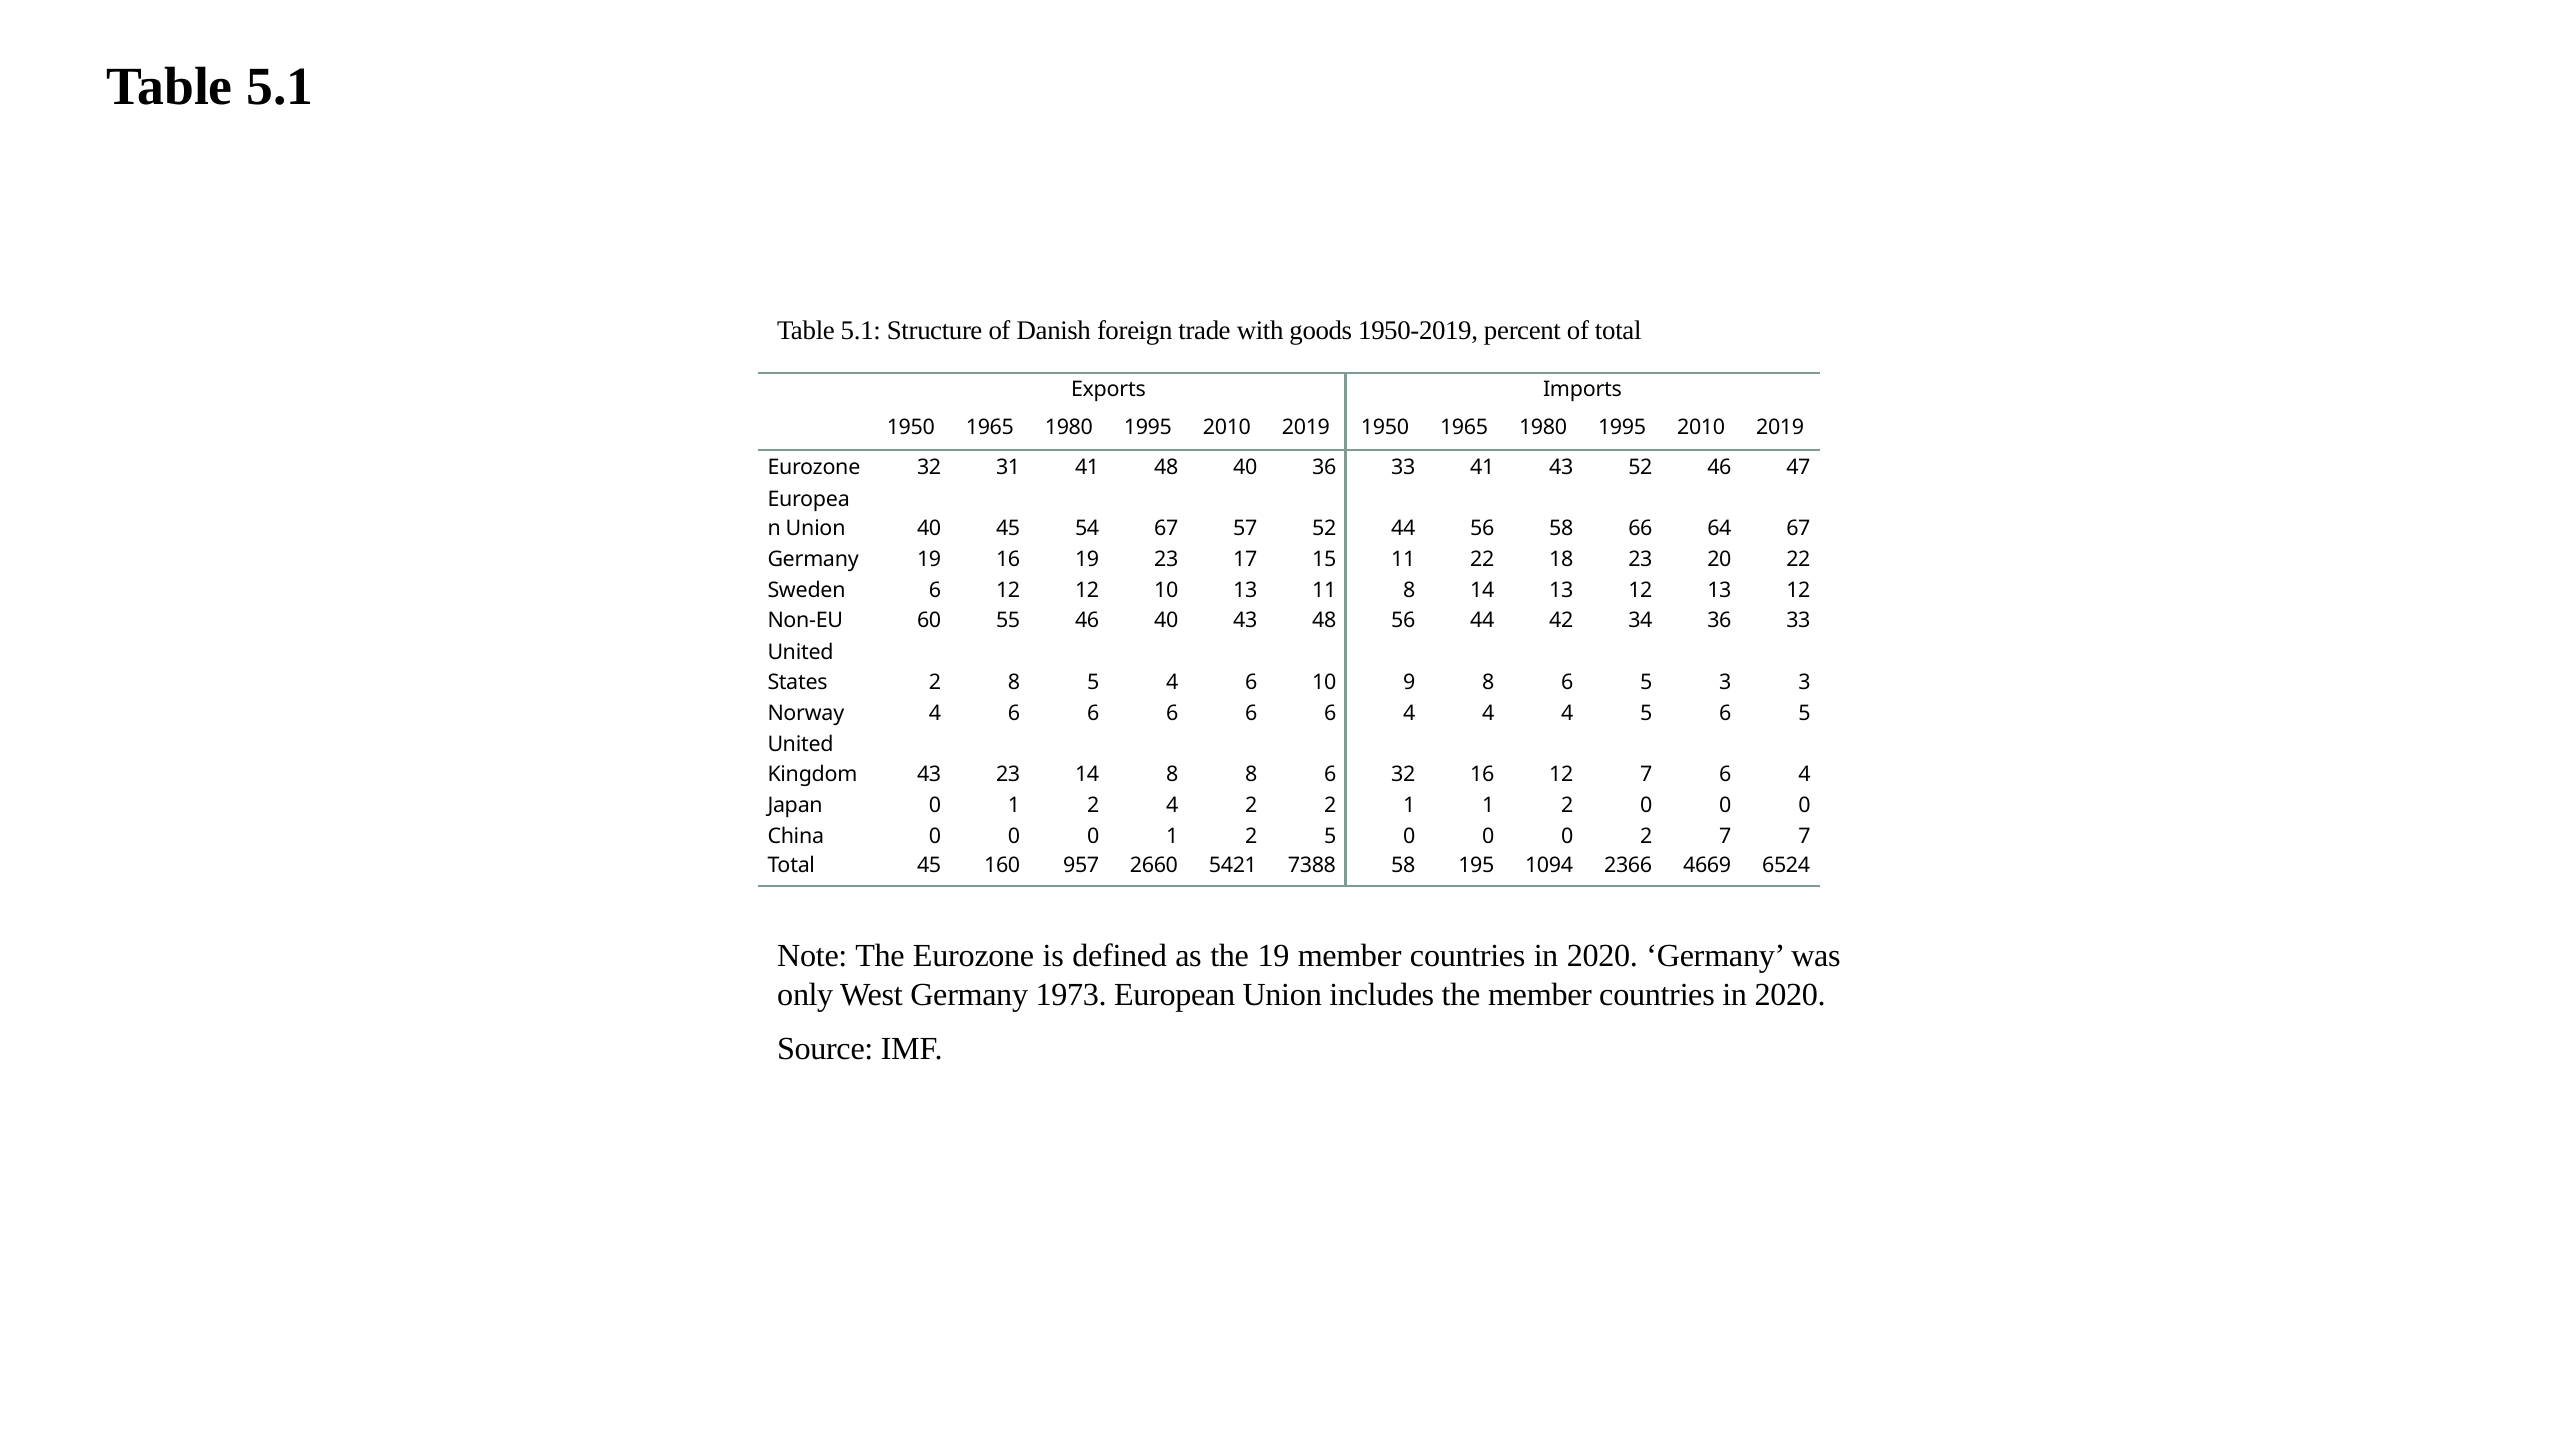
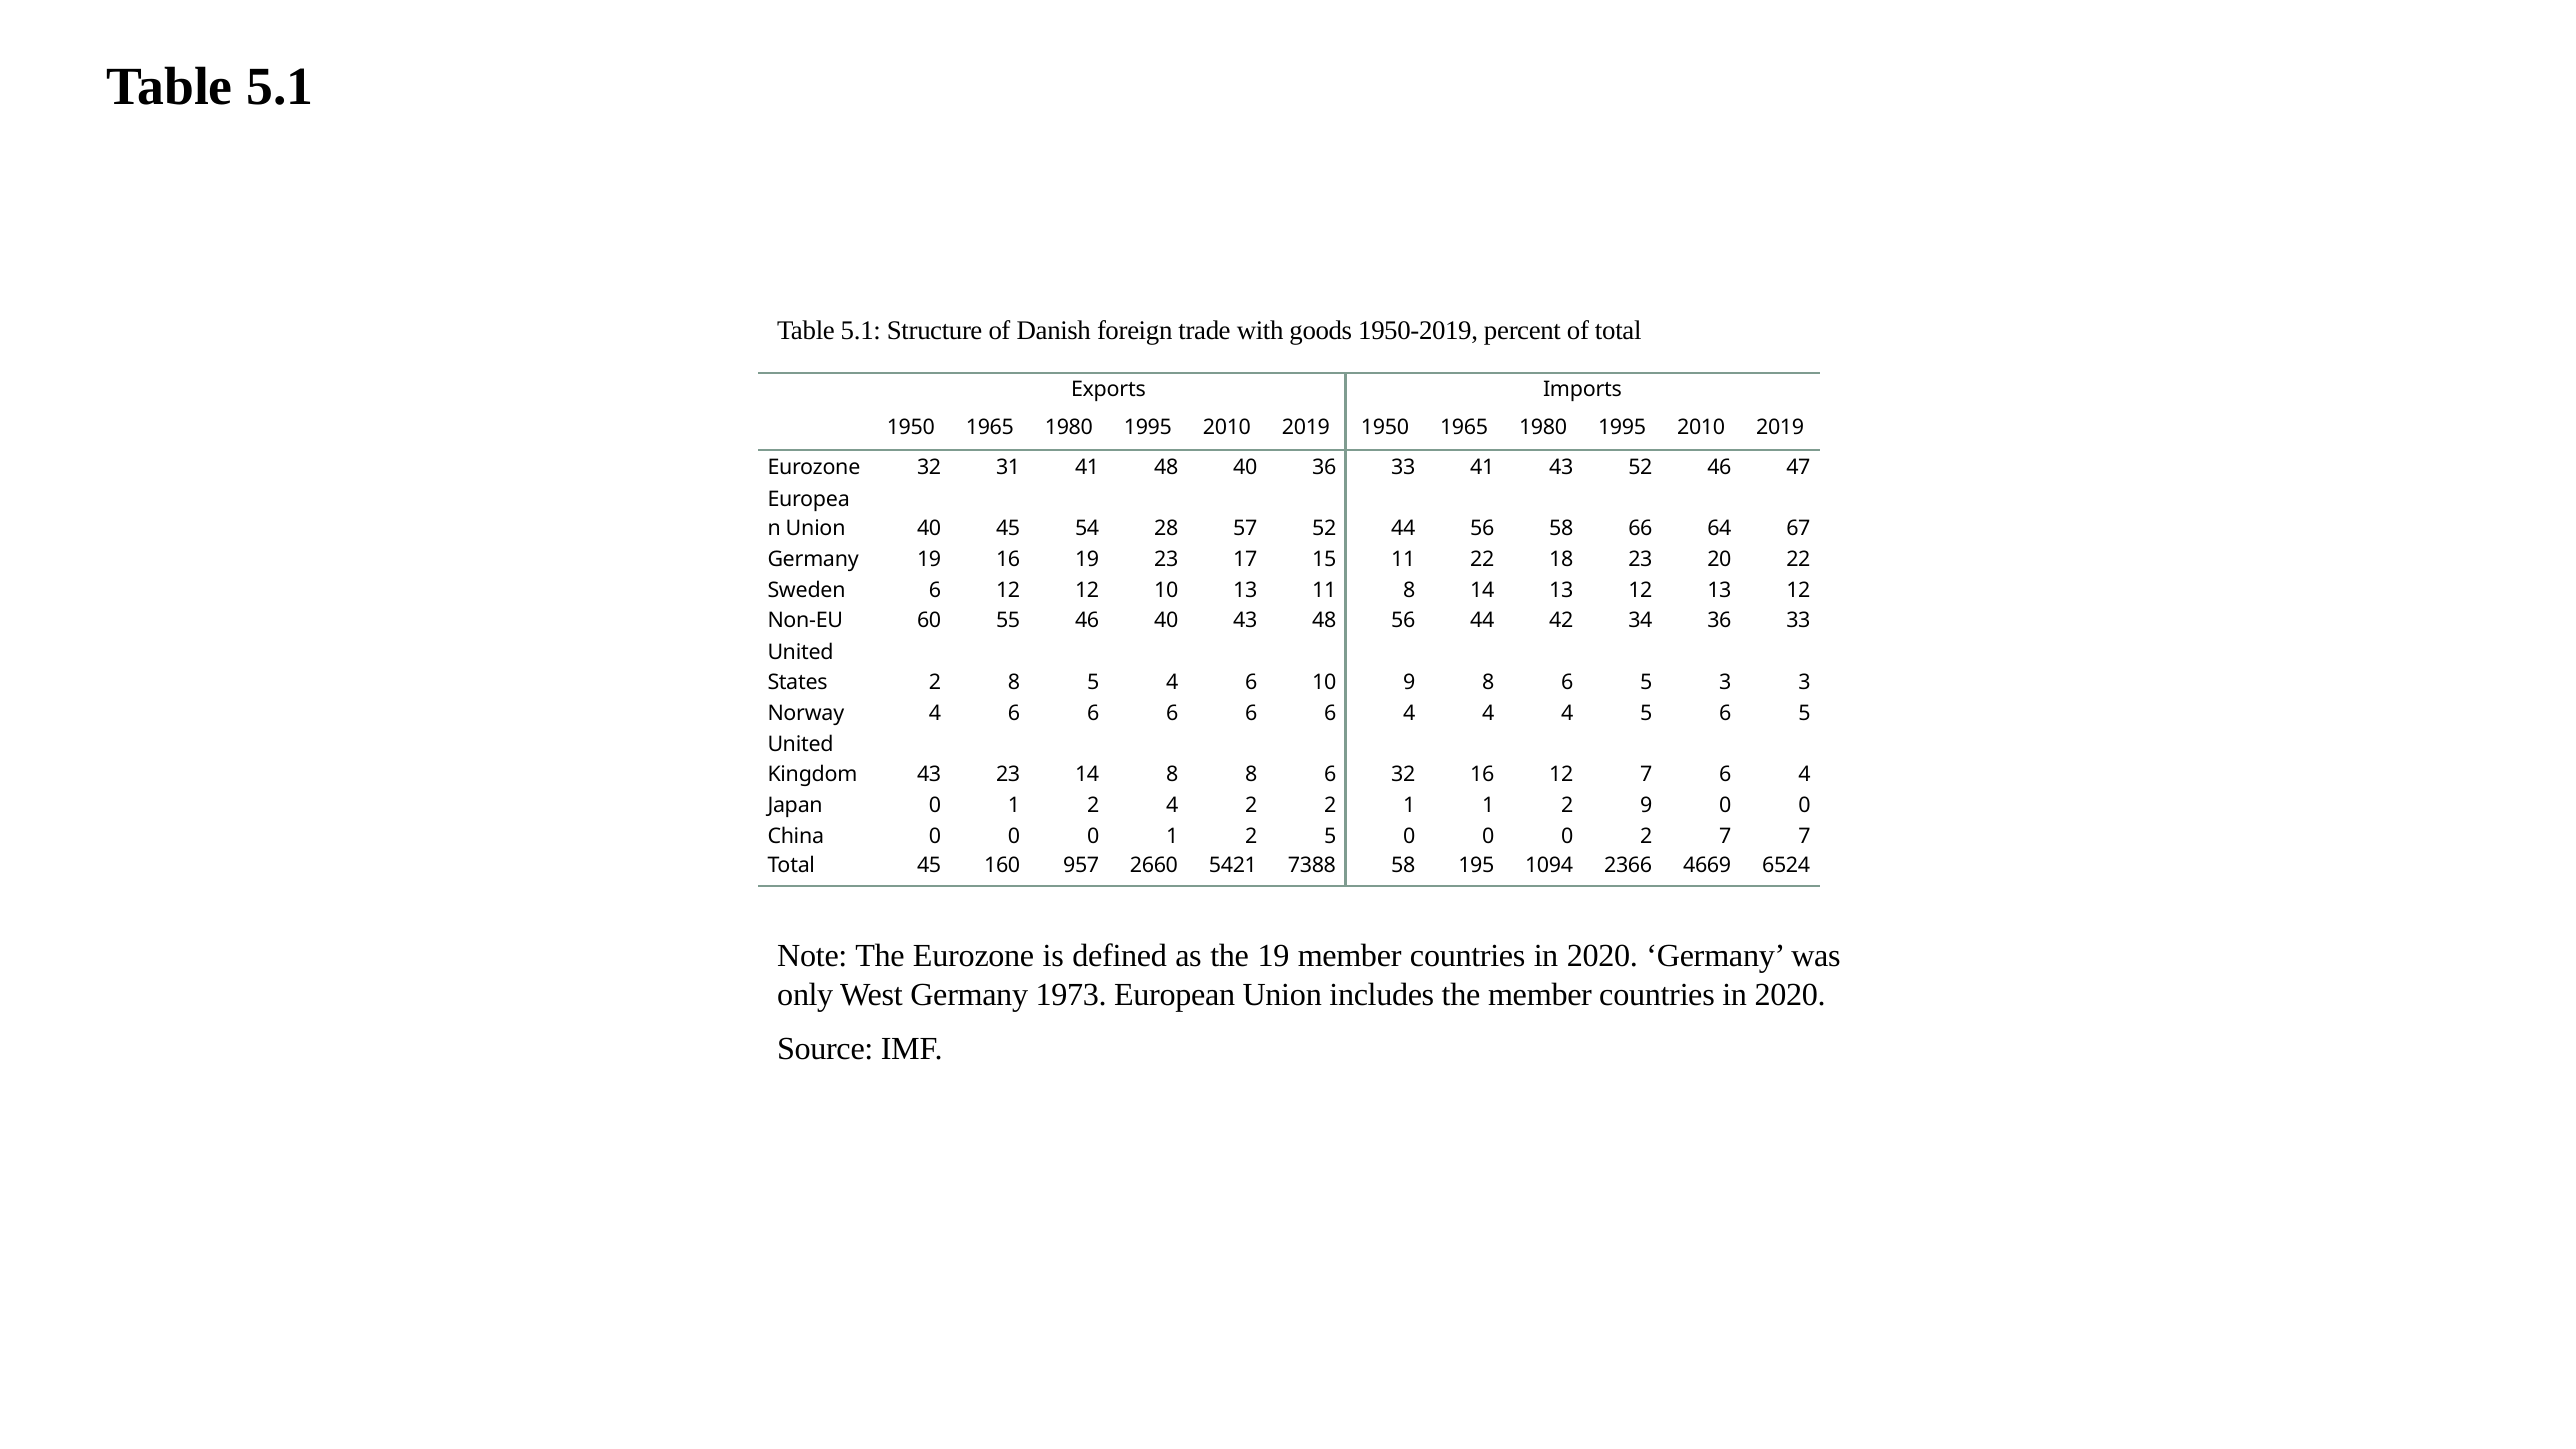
54 67: 67 -> 28 (1166, 529)
2 0: 0 -> 9 (1646, 805)
